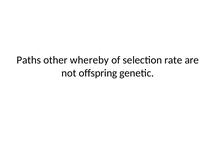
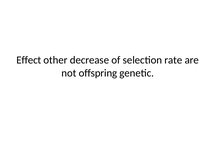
Paths: Paths -> Effect (29, 60)
whereby: whereby -> decrease (89, 60)
